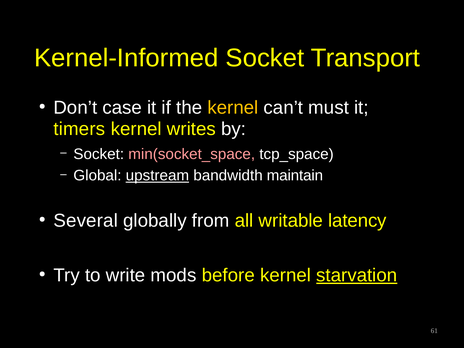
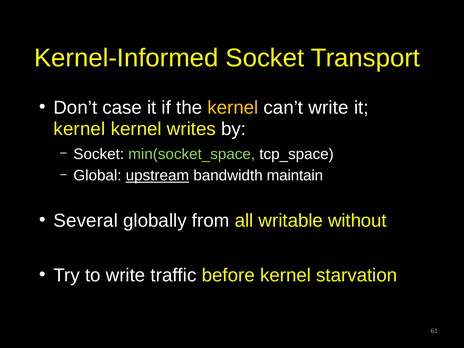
can’t must: must -> write (329, 108)
timers: timers -> kernel (79, 129)
min(socket_space colour: pink -> light green (192, 154)
latency: latency -> without (357, 221)
mods: mods -> traffic (173, 275)
starvation underline: present -> none (357, 275)
